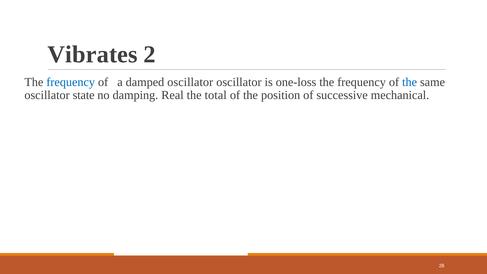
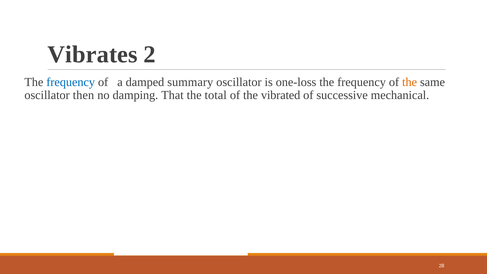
a damped oscillator: oscillator -> summary (190, 82)
the colour: blue -> orange (410, 82)
state: state -> then (83, 95)
Real: Real -> That (172, 95)
position: position -> vibrated (281, 95)
